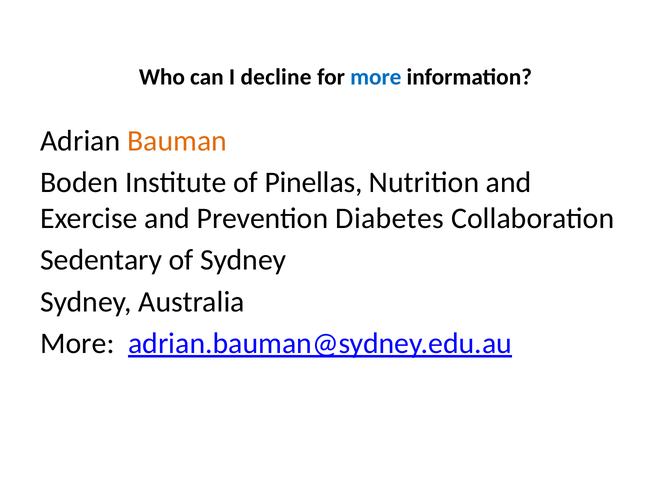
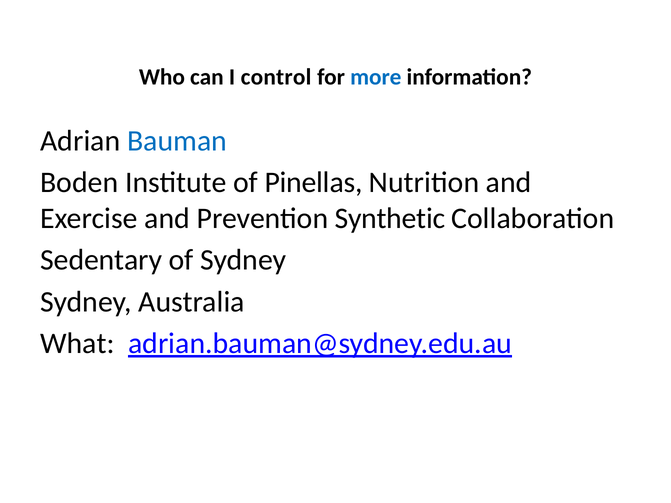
decline: decline -> control (276, 77)
Bauman colour: orange -> blue (177, 141)
Diabetes: Diabetes -> Synthetic (390, 218)
More: More -> What (77, 344)
